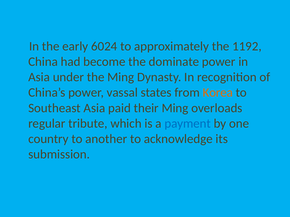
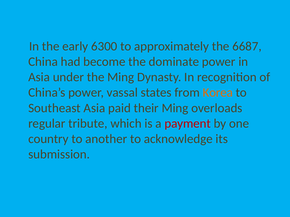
6024: 6024 -> 6300 (104, 46)
1192: 1192 -> 6687 (247, 46)
payment colour: blue -> red (188, 124)
